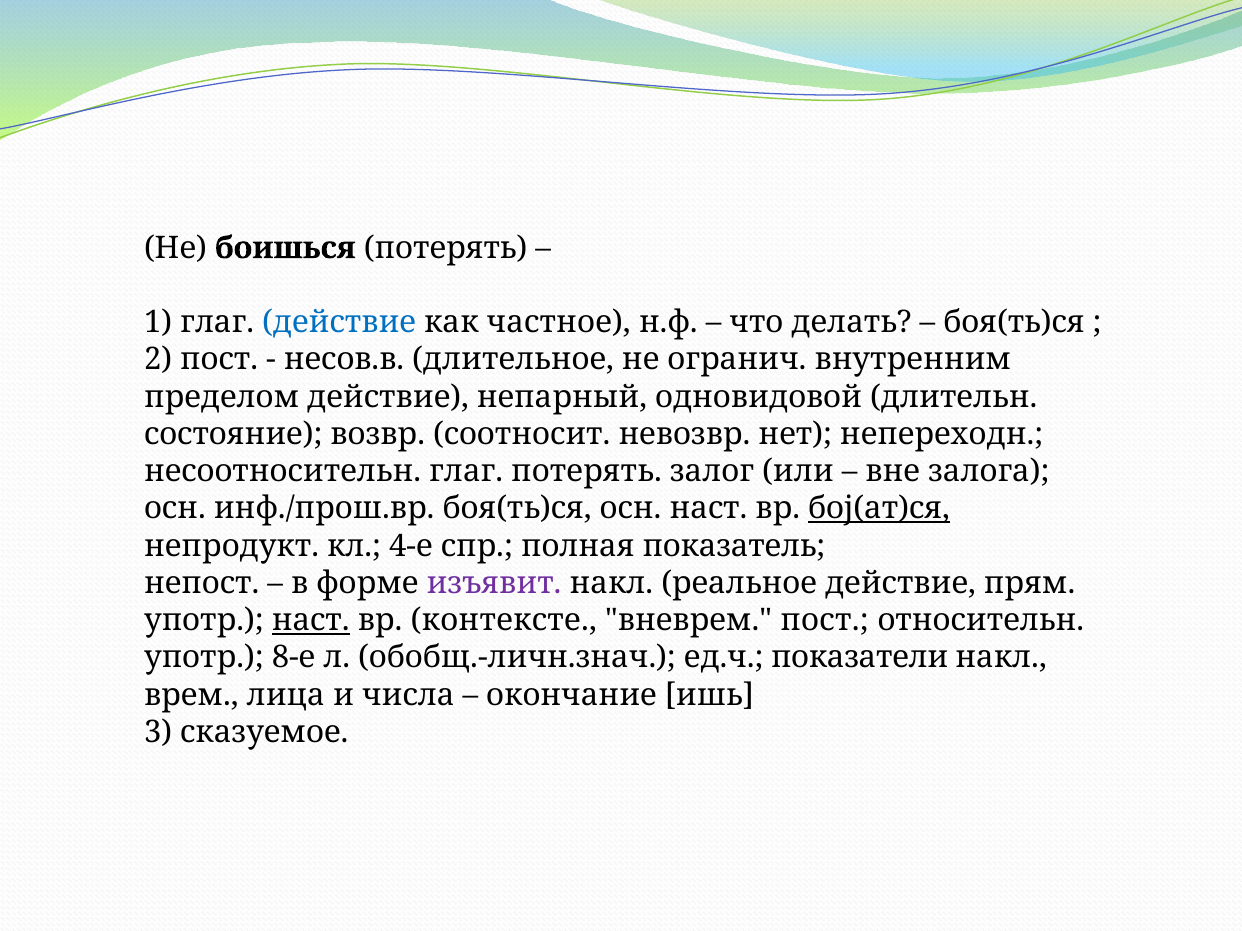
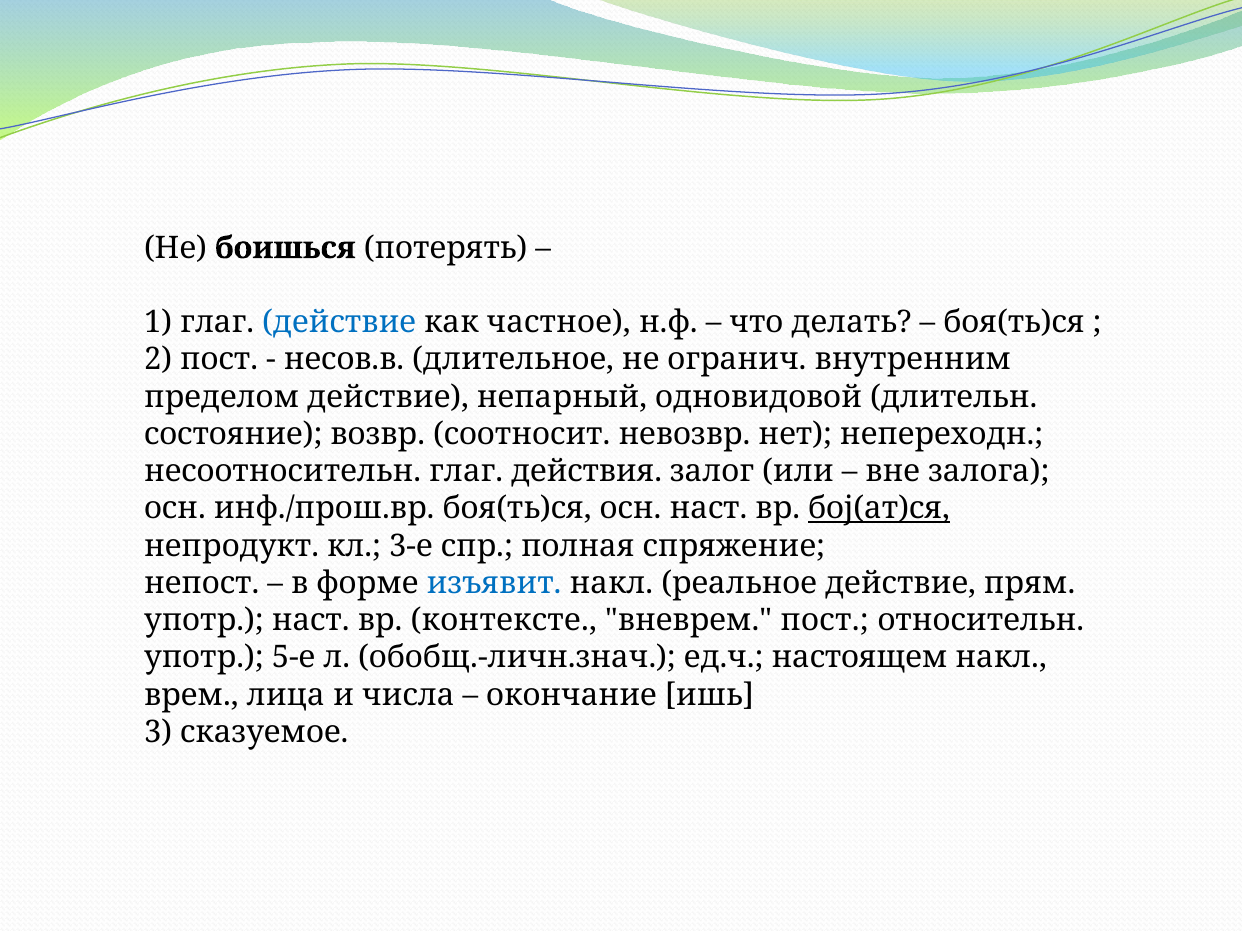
глаг потерять: потерять -> действия (587, 472)
4-е: 4-е -> 3-е (411, 546)
показатель: показатель -> спряжение (734, 546)
изъявит colour: purple -> blue (494, 583)
наст underline: present -> none (311, 621)
8-е: 8-е -> 5-е (294, 658)
показатели: показатели -> настоящем (860, 658)
